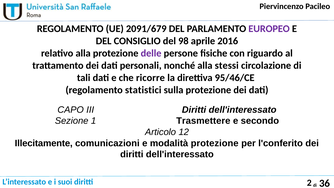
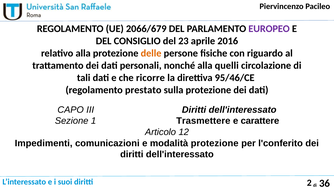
2091/679: 2091/679 -> 2066/679 (146, 29)
98: 98 -> 23 (183, 41)
delle colour: purple -> orange (151, 53)
stessi: stessi -> quelli (227, 65)
statistici: statistici -> prestato (143, 90)
secondo: secondo -> carattere (260, 121)
Illecitamente: Illecitamente -> Impedimenti (44, 143)
